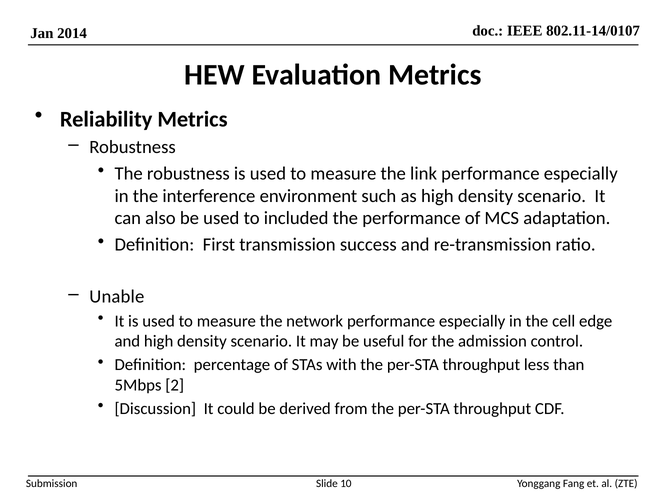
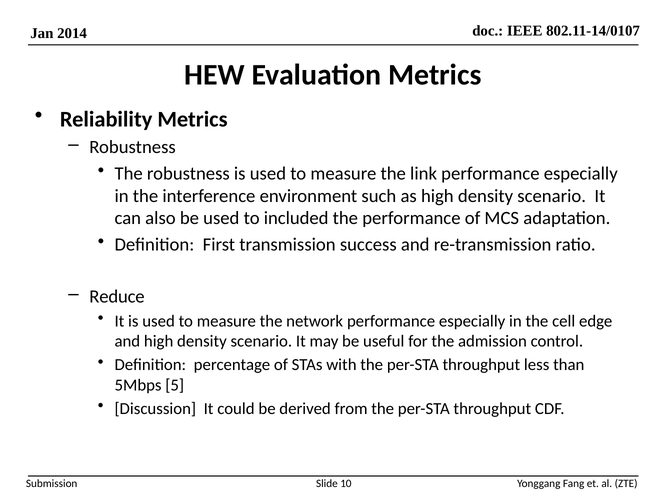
Unable: Unable -> Reduce (117, 297)
2: 2 -> 5 (175, 385)
